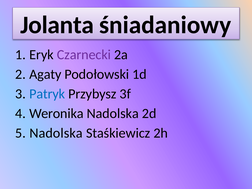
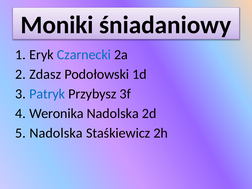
Jolanta: Jolanta -> Moniki (57, 25)
Czarnecki colour: purple -> blue (84, 55)
Agaty: Agaty -> Zdasz (45, 74)
